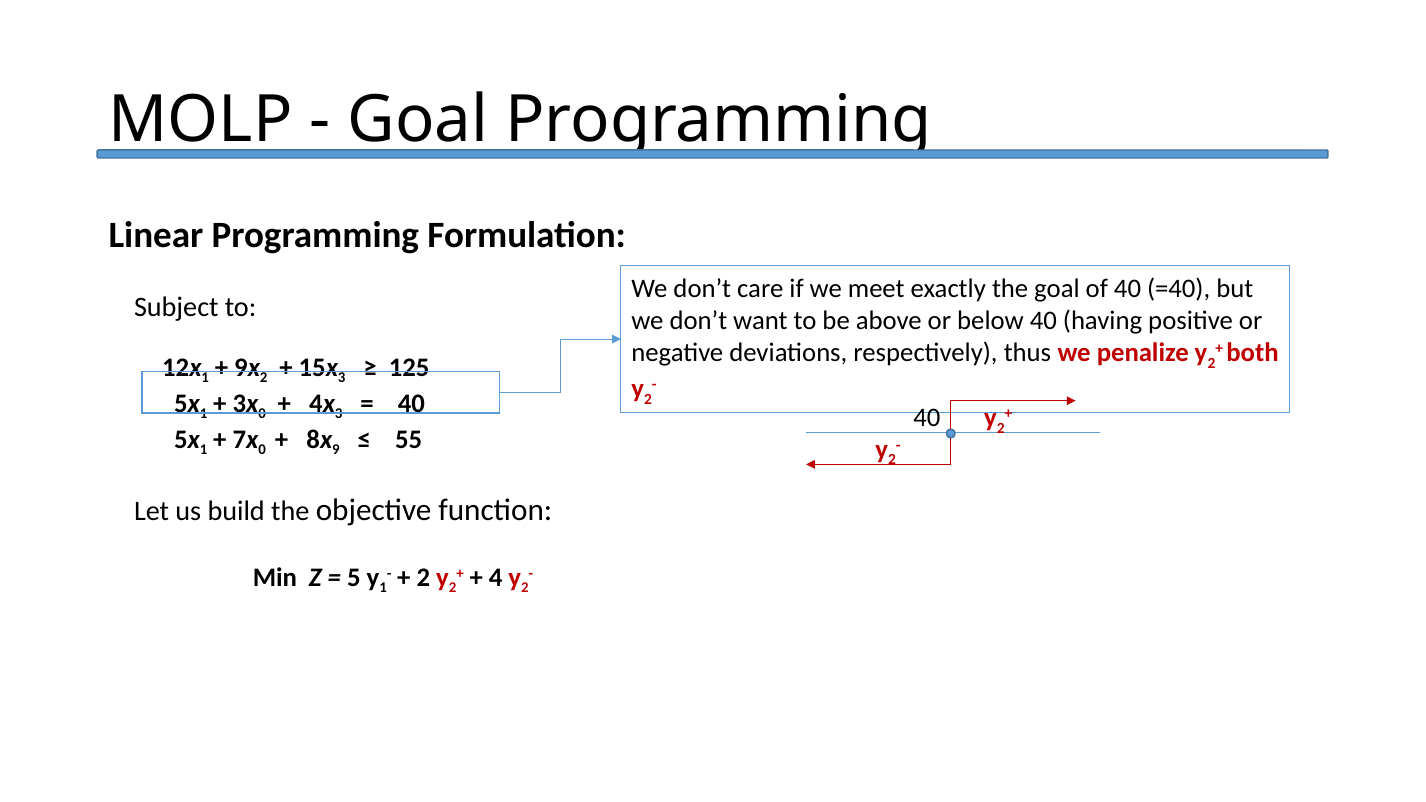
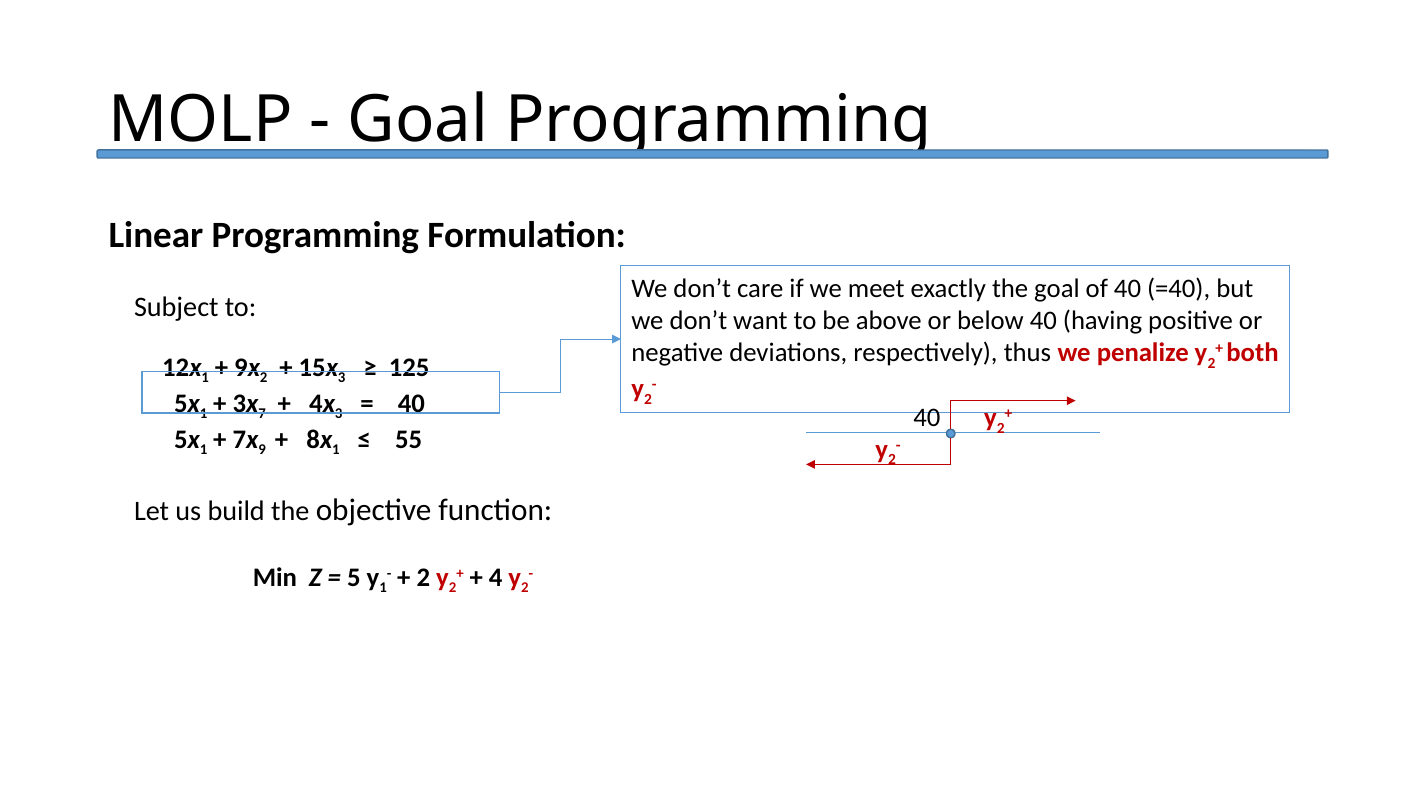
0: 0 -> 7 (262, 414)
0: 0 -> 9 (262, 450)
9: 9 -> 1 (336, 450)
